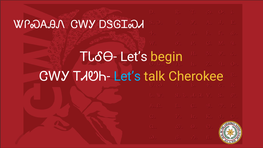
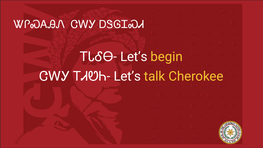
Let’s colour: light blue -> white (127, 76)
